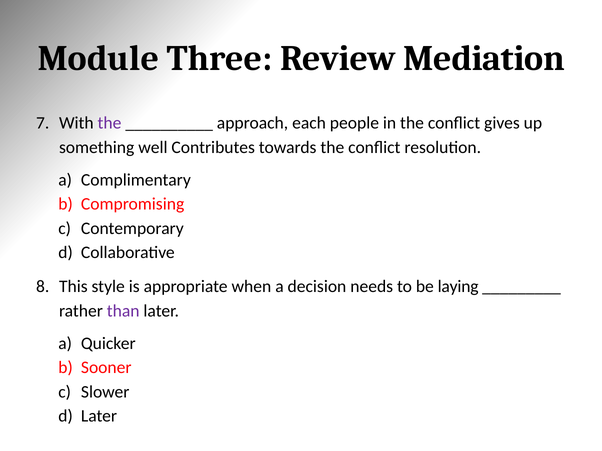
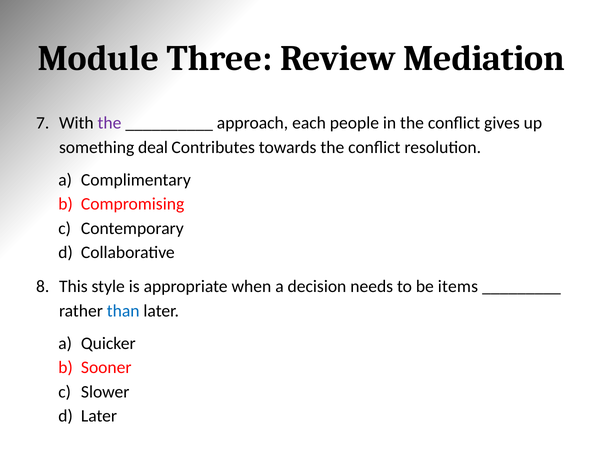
well: well -> deal (153, 148)
laying: laying -> items (458, 287)
than colour: purple -> blue (123, 311)
